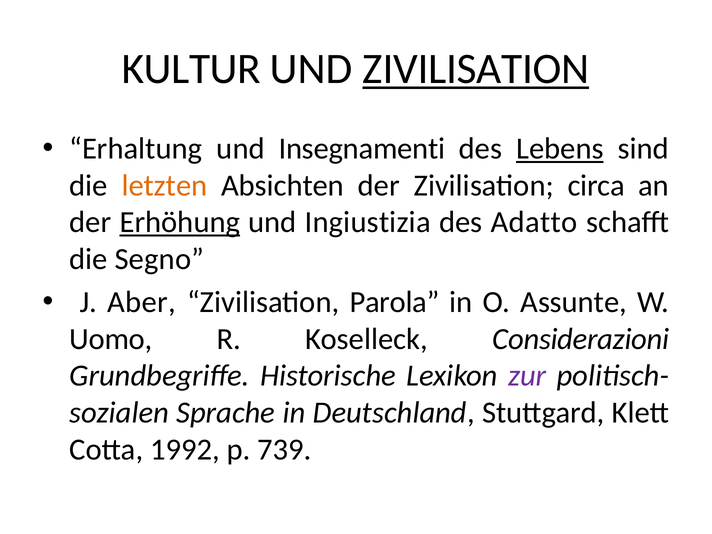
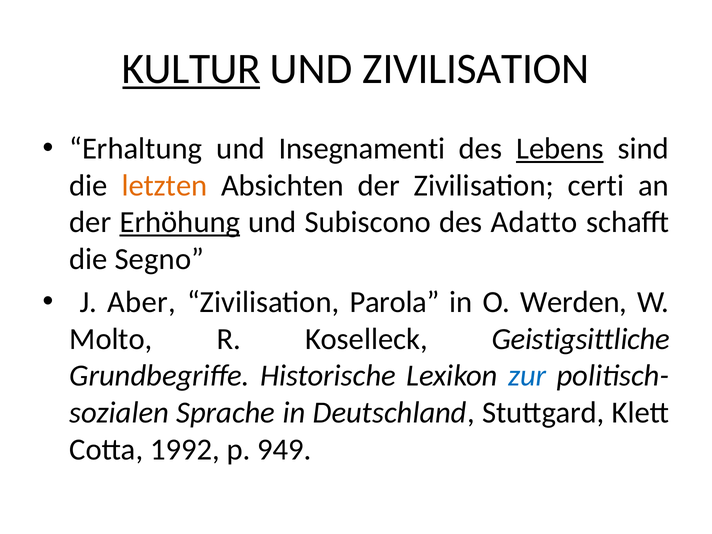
KULTUR underline: none -> present (191, 69)
ZIVILISATION underline: present -> none (476, 69)
circa: circa -> certi (596, 186)
Ingiustizia: Ingiustizia -> Subiscono (368, 222)
Assunte: Assunte -> Werden (574, 302)
Uomo: Uomo -> Molto (111, 339)
Considerazioni: Considerazioni -> Geistigsittliche (581, 339)
zur colour: purple -> blue (527, 376)
739: 739 -> 949 (285, 449)
